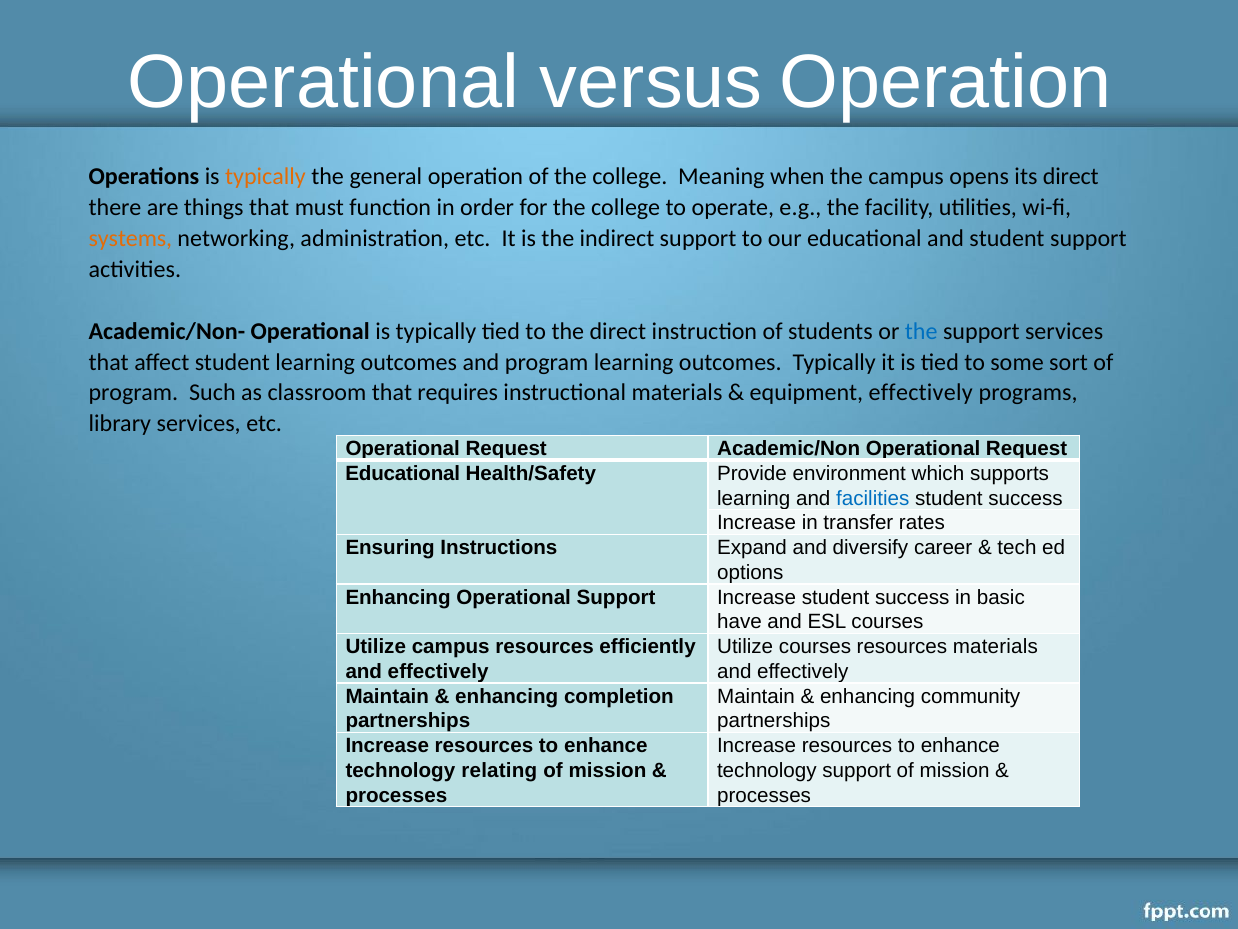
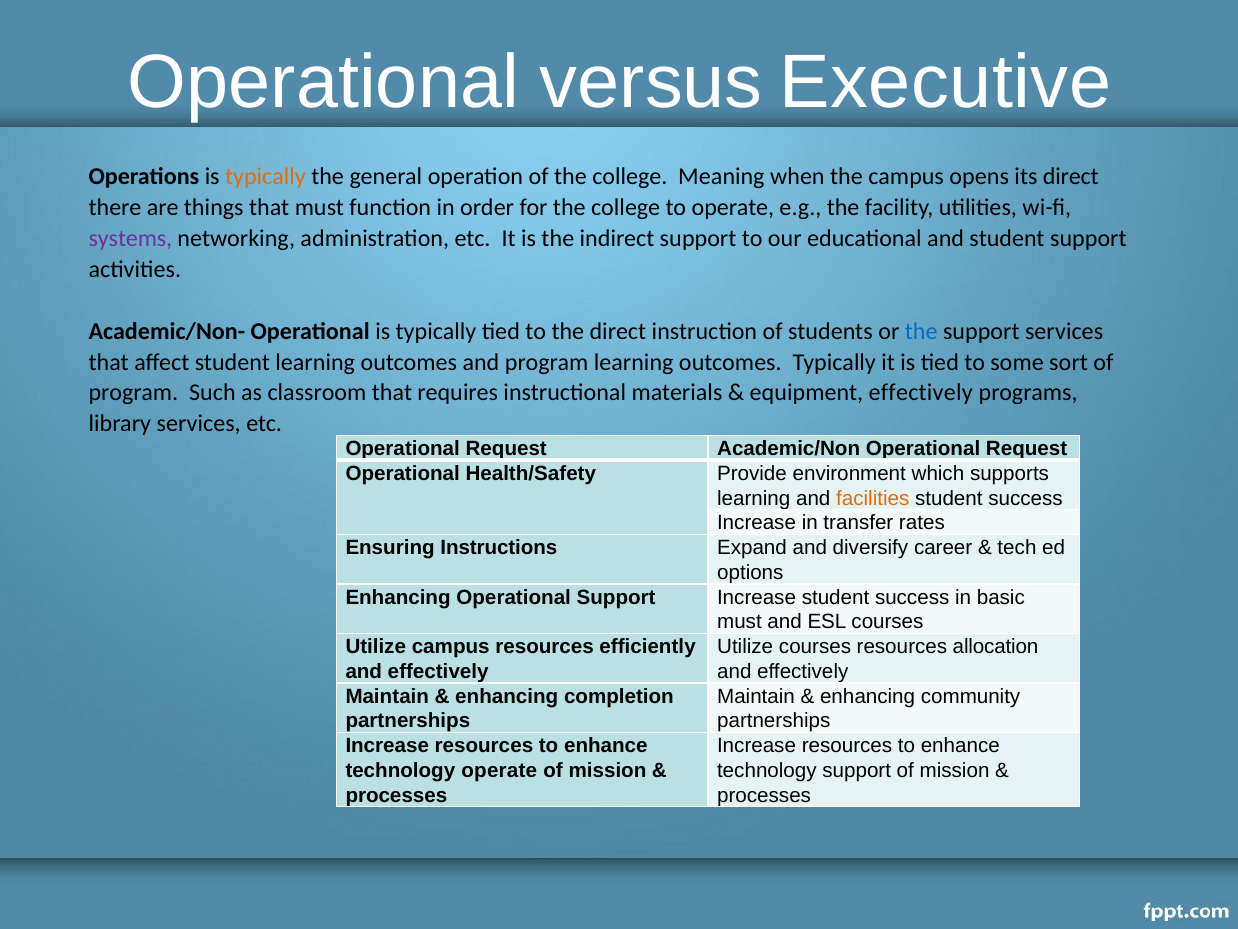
versus Operation: Operation -> Executive (945, 83)
systems colour: orange -> purple (130, 238)
Educational: Educational -> Operational (403, 473)
facilities colour: blue -> orange (873, 498)
have: have -> must (739, 622)
resources materials: materials -> allocation (996, 647)
technology relating: relating -> operate (499, 770)
